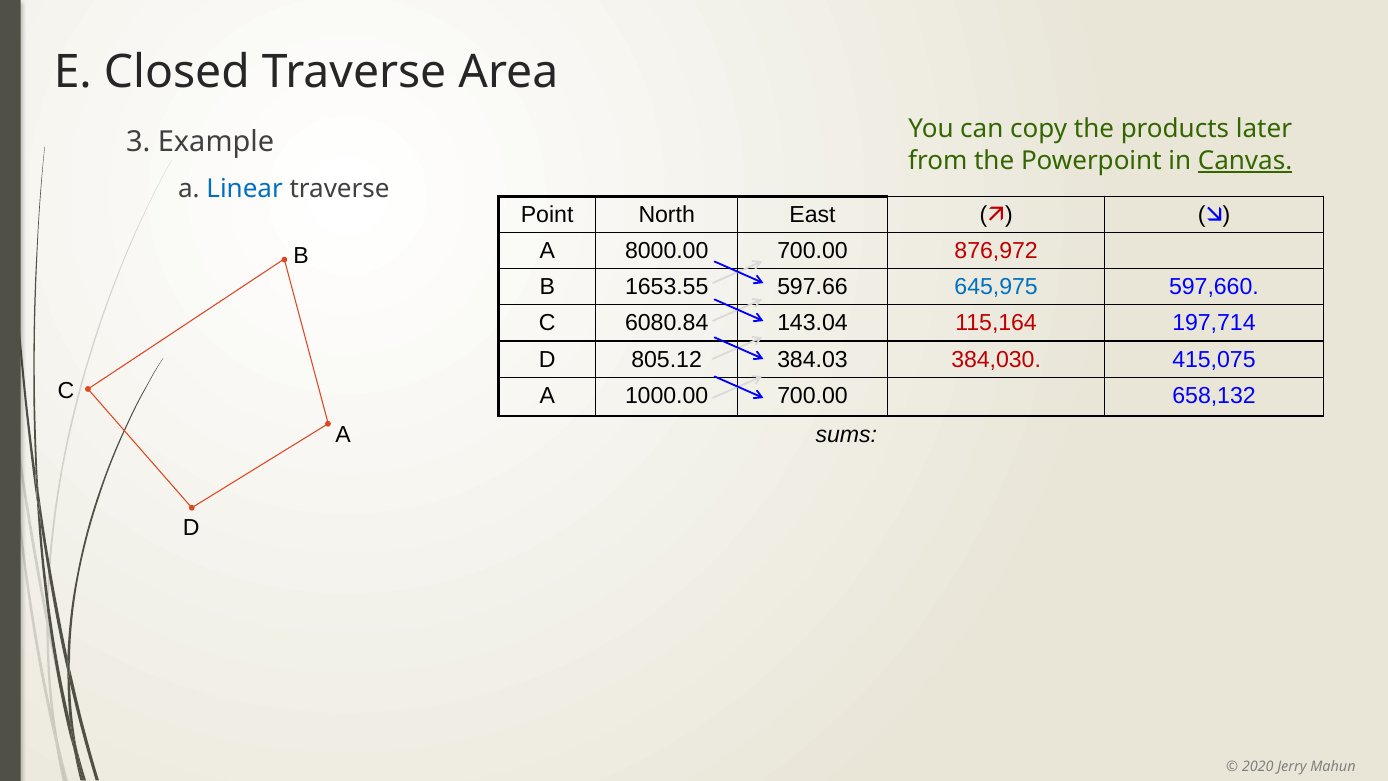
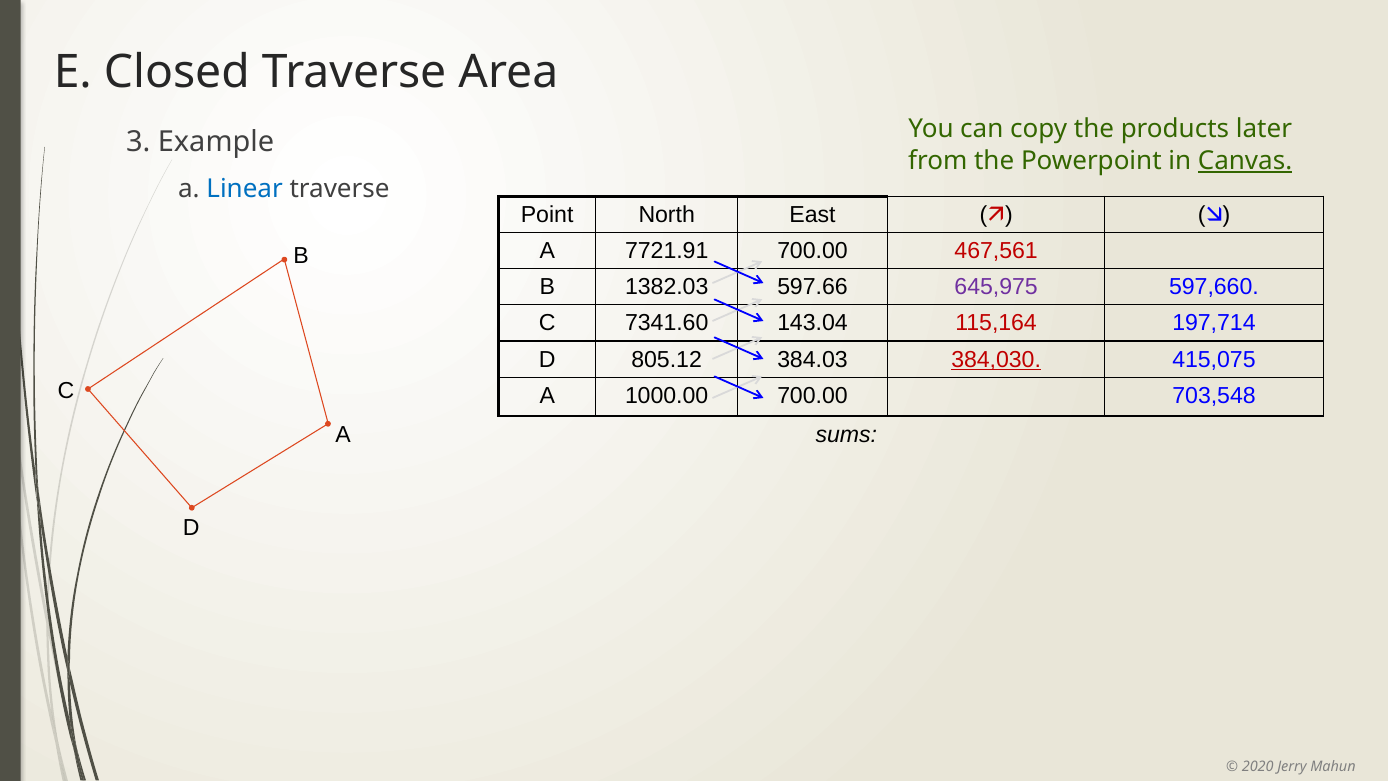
8000.00: 8000.00 -> 7721.91 (667, 251)
876,972: 876,972 -> 467,561 (996, 251)
1653.55: 1653.55 -> 1382.03 (667, 287)
645,975 colour: blue -> purple (996, 287)
6080.84: 6080.84 -> 7341.60 (667, 323)
384,030 underline: none -> present (996, 359)
658,132: 658,132 -> 703,548 (1214, 395)
